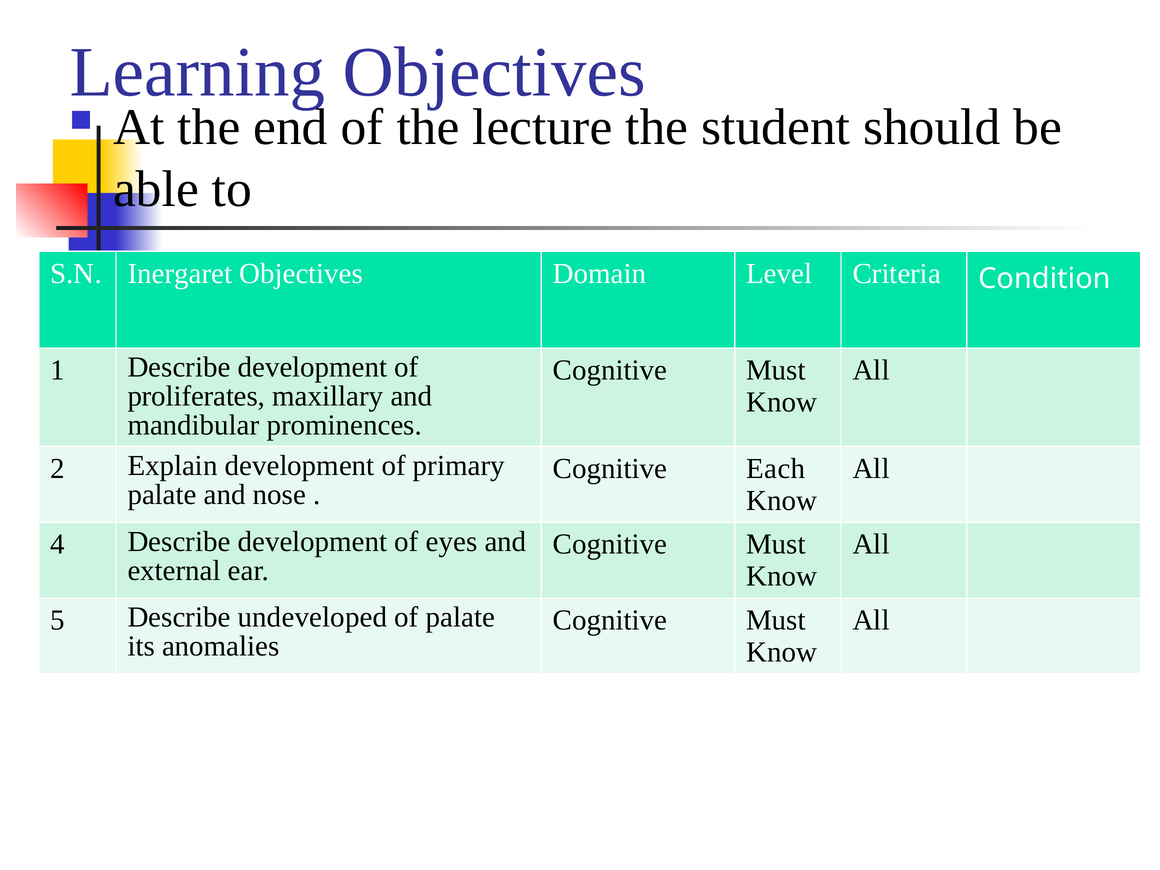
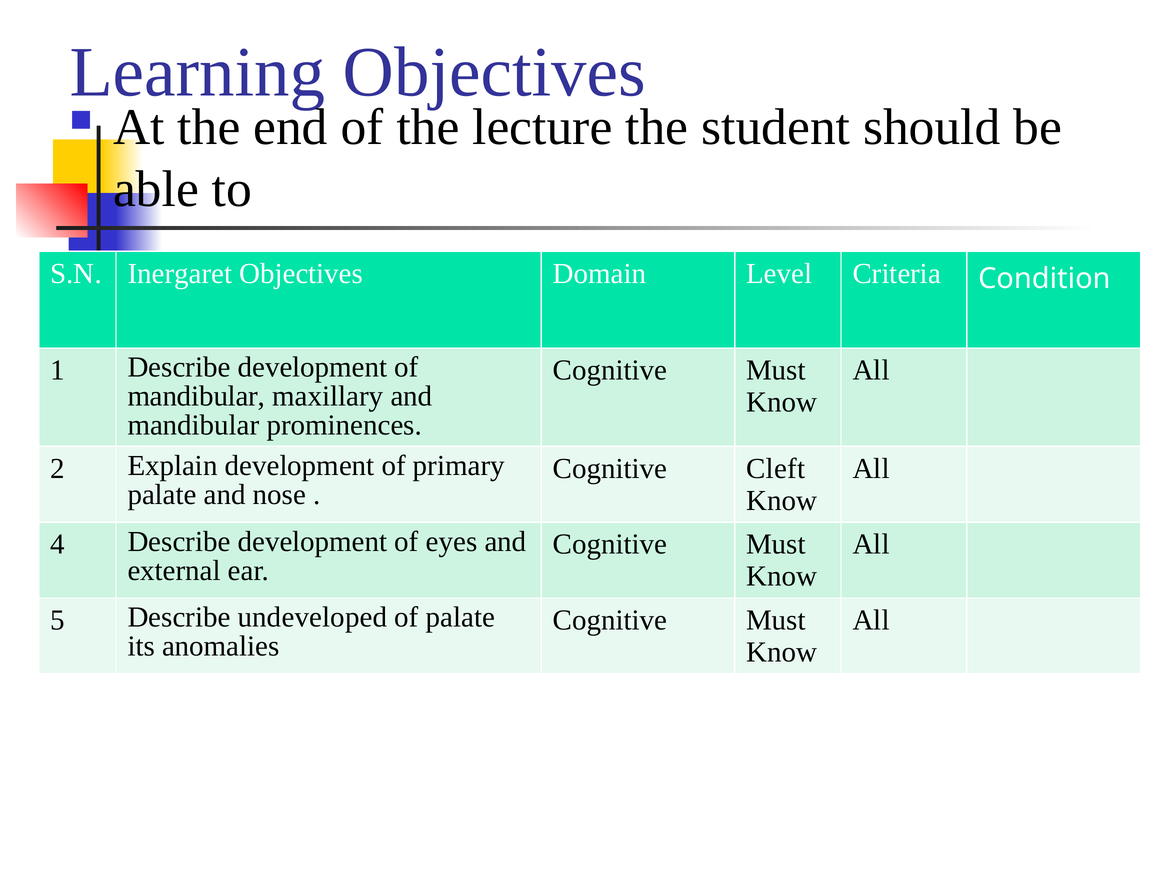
proliferates: proliferates -> mandibular (196, 396)
Each: Each -> Cleft (776, 468)
